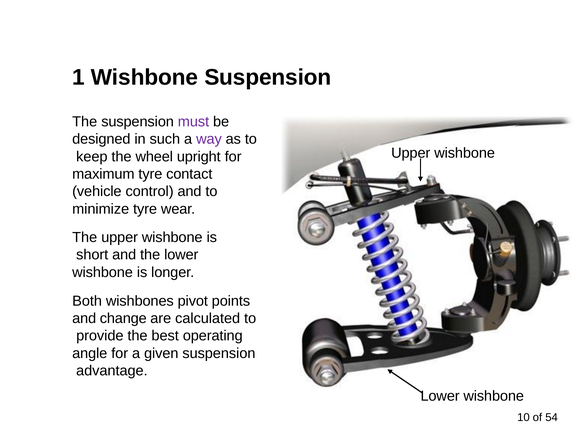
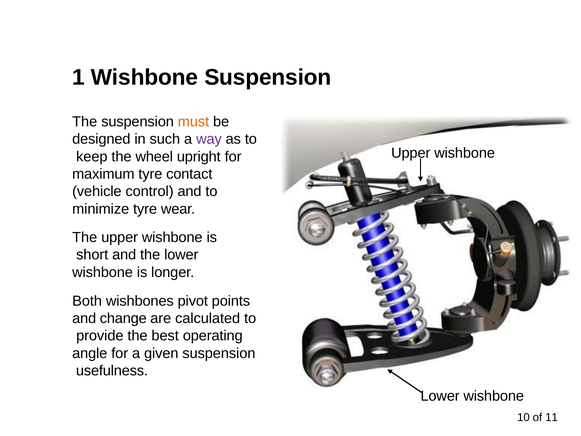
must colour: purple -> orange (193, 122)
advantage: advantage -> usefulness (112, 370)
54: 54 -> 11 (552, 417)
